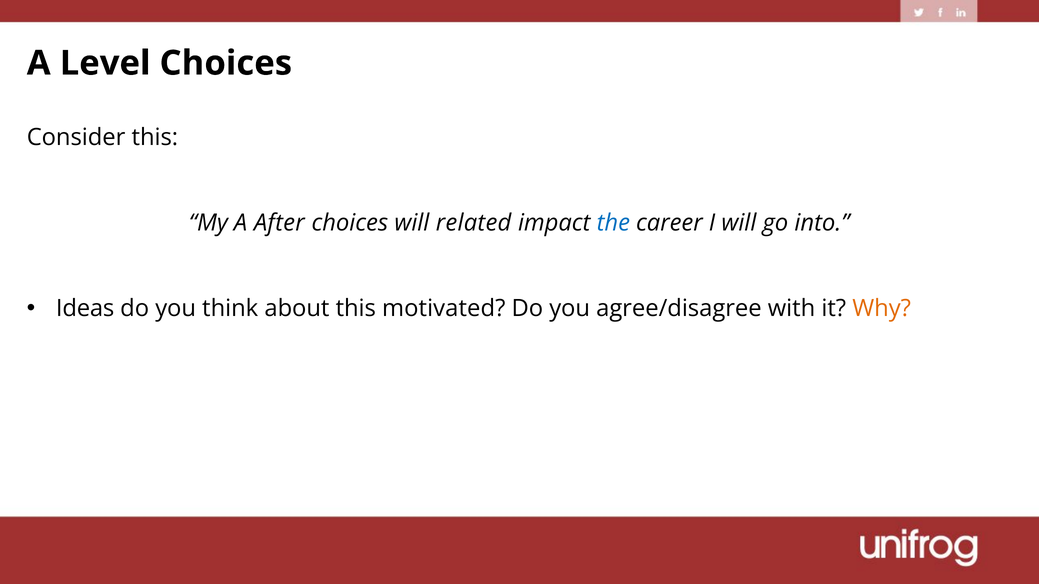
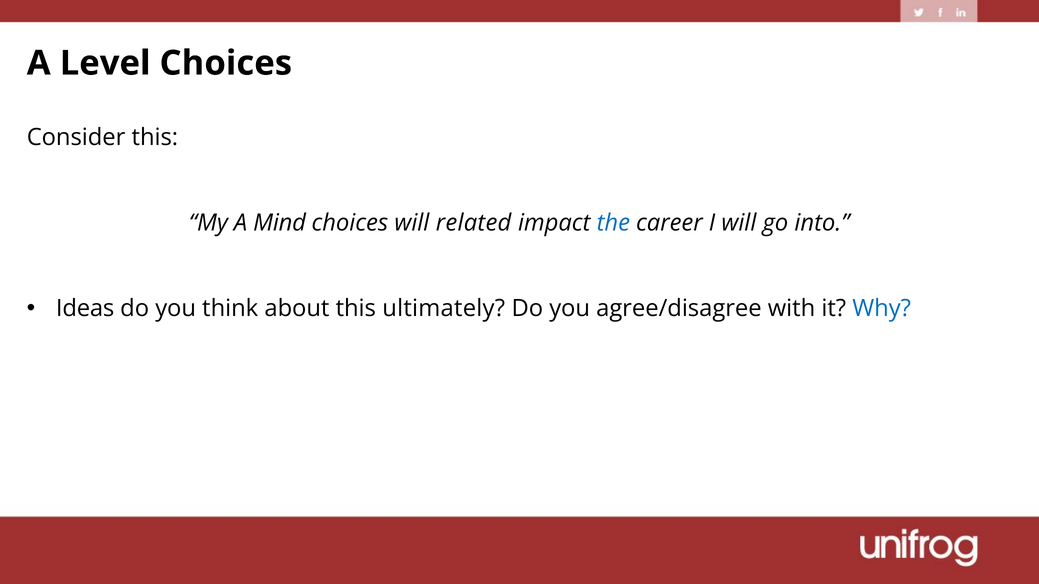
After: After -> Mind (280, 223)
motivated: motivated -> ultimately (444, 309)
Why colour: orange -> blue (882, 309)
